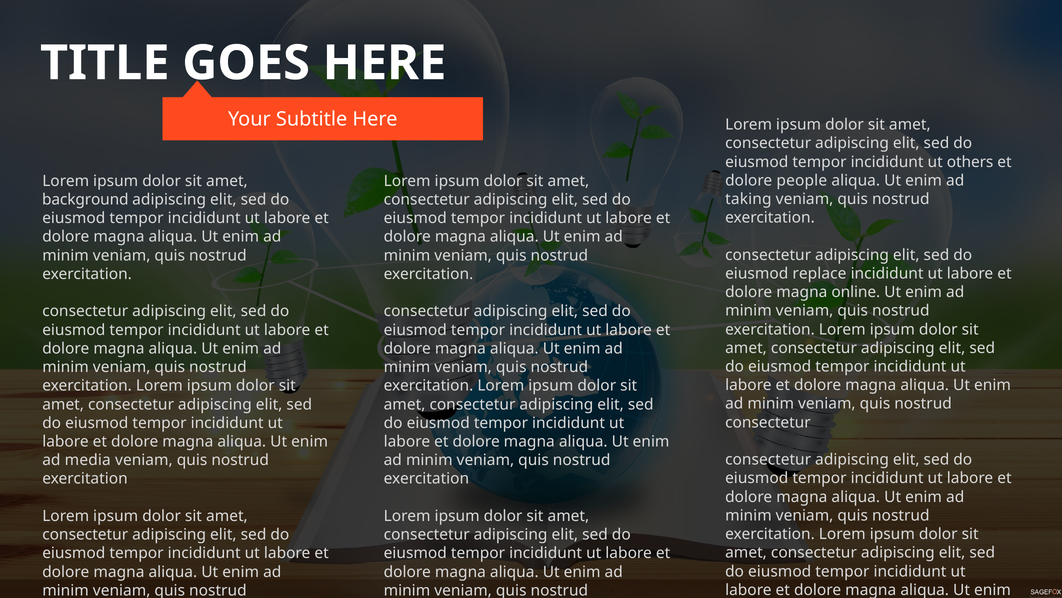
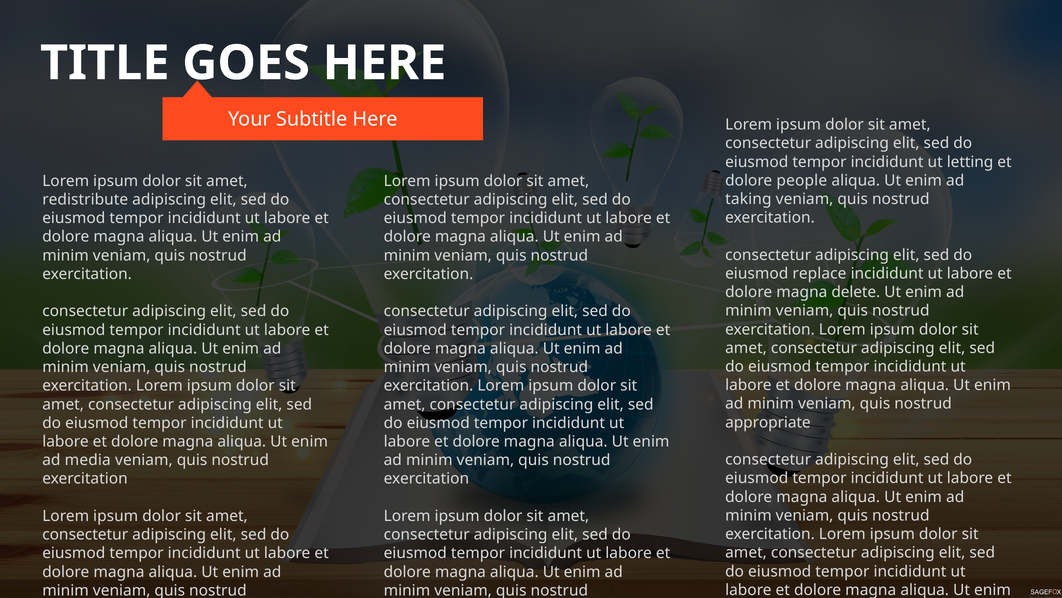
others: others -> letting (970, 162)
background: background -> redistribute (85, 199)
online: online -> delete (856, 292)
consectetur: consectetur -> appropriate (768, 422)
